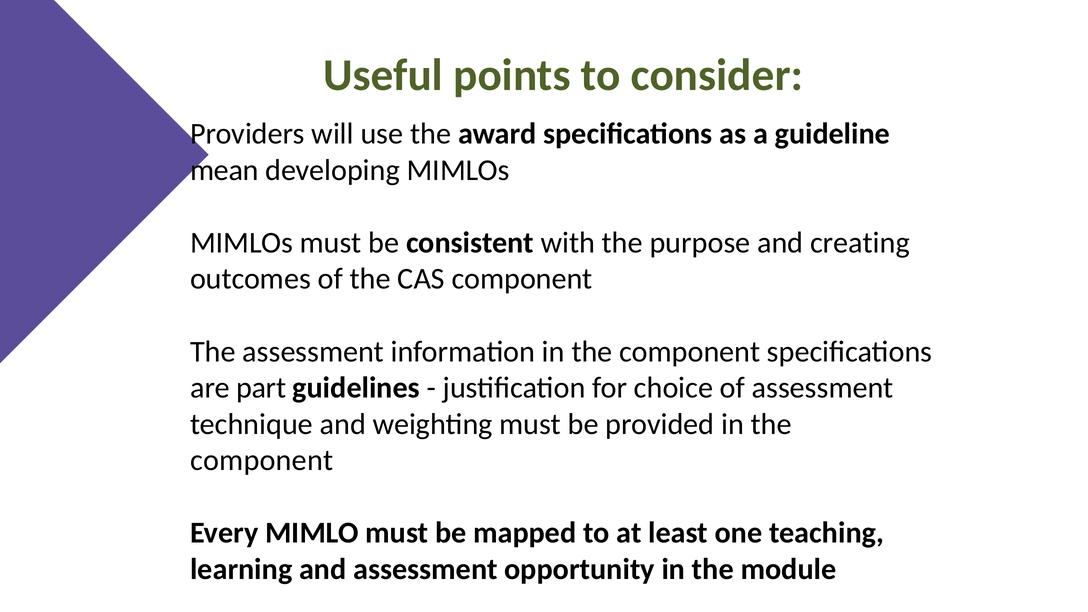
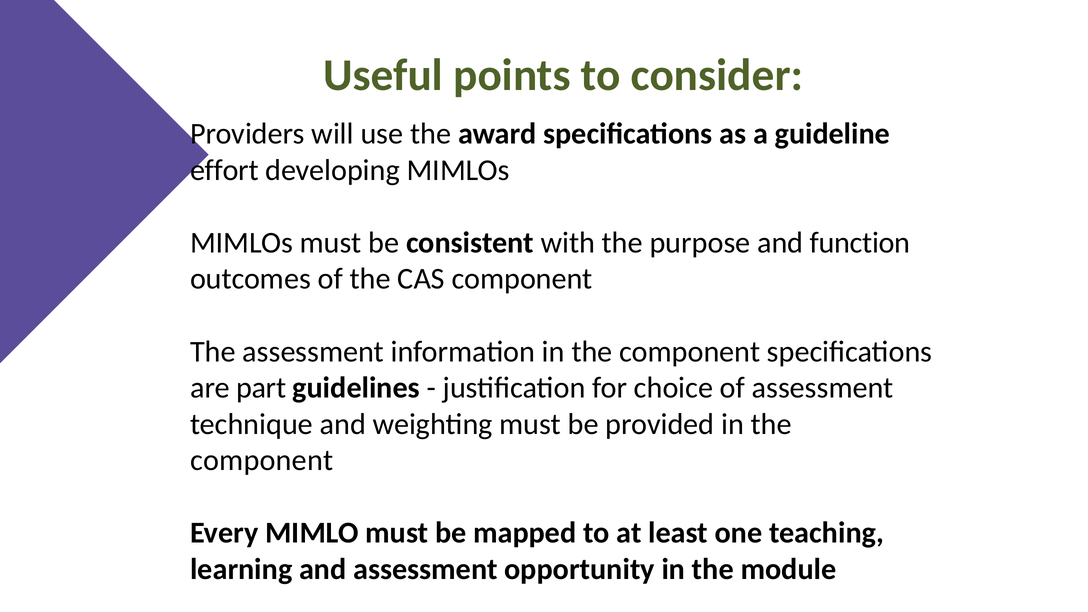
mean: mean -> effort (224, 170)
creating: creating -> function (860, 243)
